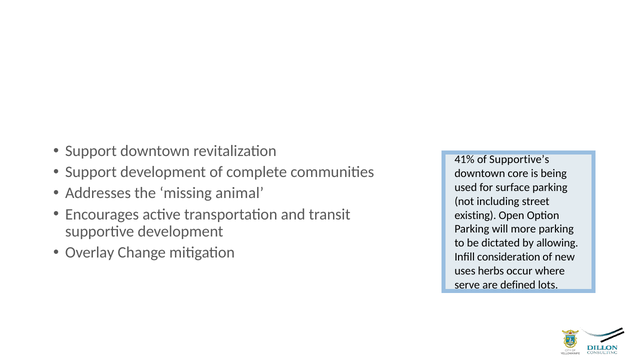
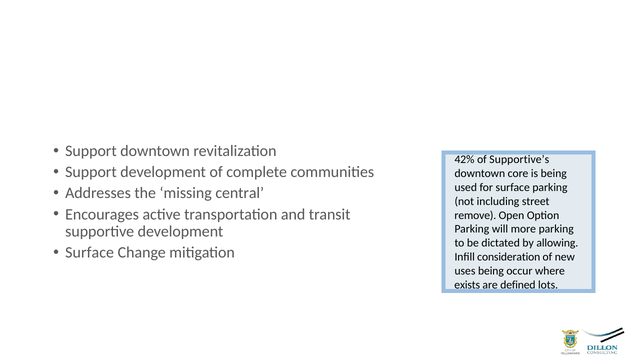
41%: 41% -> 42% (464, 159)
animal: animal -> central (240, 193)
existing: existing -> remove (475, 215)
Overlay: Overlay -> Surface (90, 253)
uses herbs: herbs -> being (491, 271)
serve: serve -> exists (467, 285)
